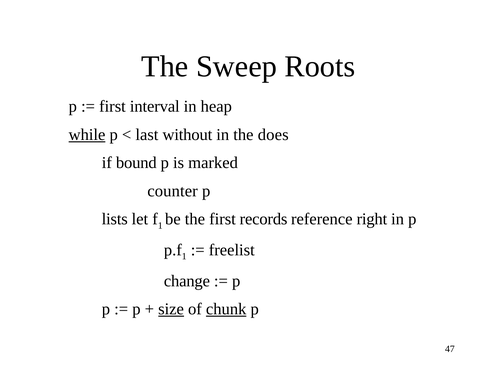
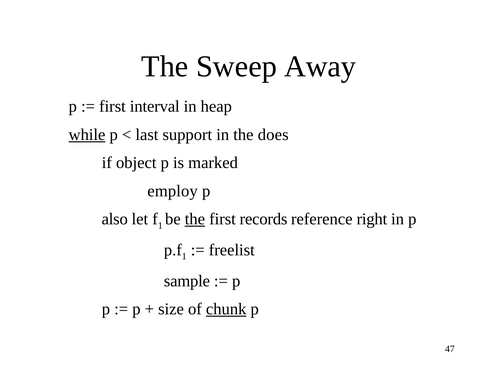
Roots: Roots -> Away (320, 66)
without: without -> support (187, 134)
bound: bound -> object (136, 163)
counter: counter -> employ (173, 191)
lists: lists -> also (115, 219)
the underline: none -> present (195, 219)
change: change -> sample (187, 281)
size underline: present -> none (171, 309)
